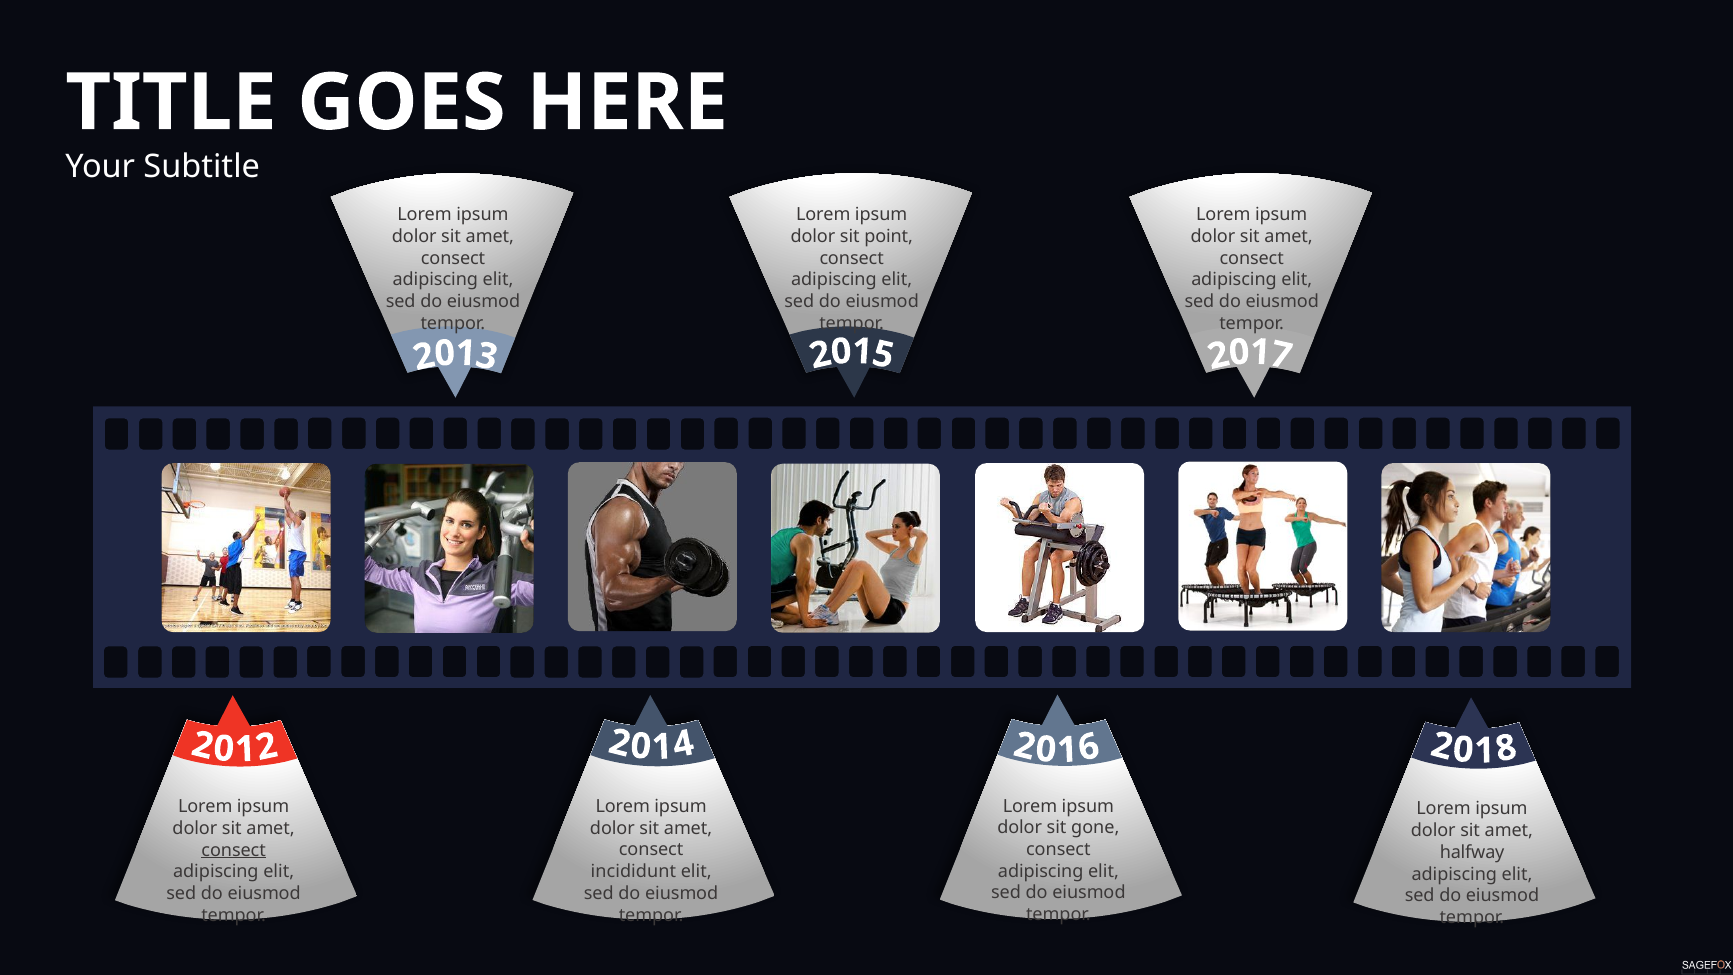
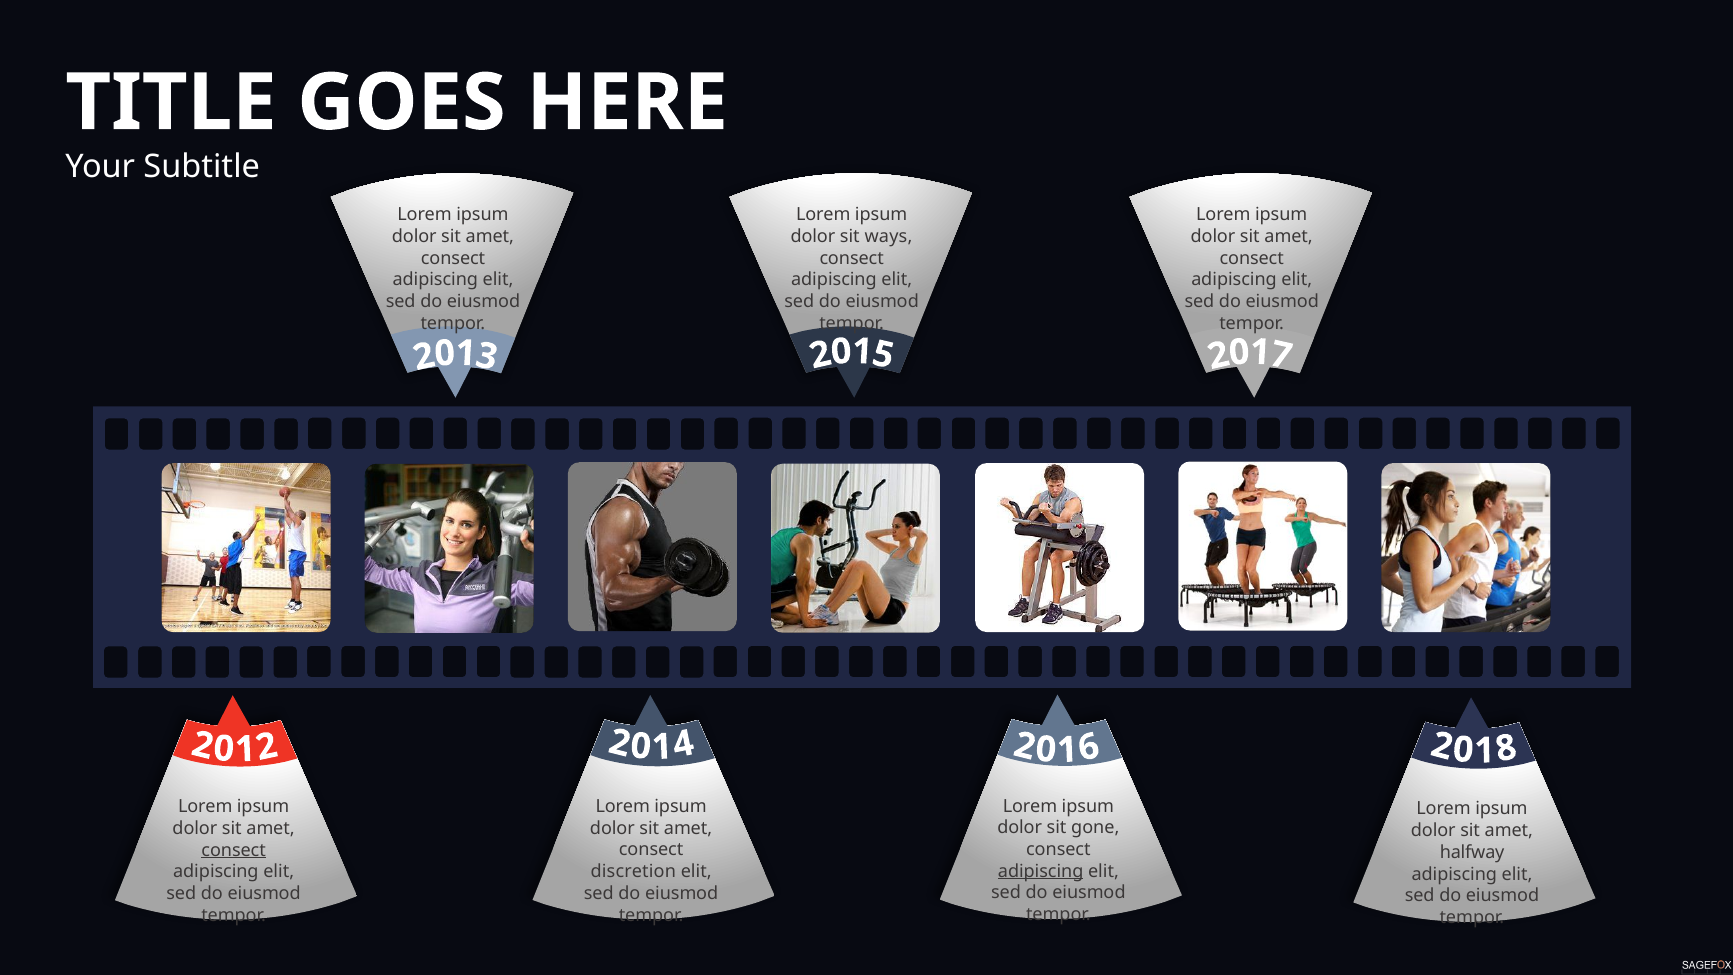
point: point -> ways (888, 236)
adipiscing underline: none -> present (1041, 871)
incididunt: incididunt -> discretion (633, 871)
